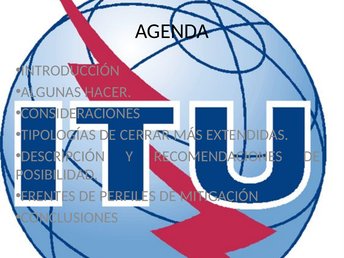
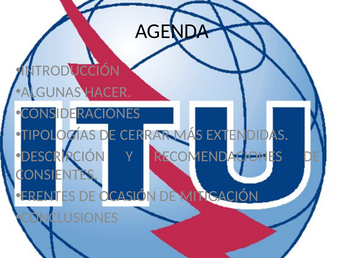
POSIBILIDAD: POSIBILIDAD -> CONSIENTES (57, 175)
PERFILES: PERFILES -> OCASIÓN (128, 196)
